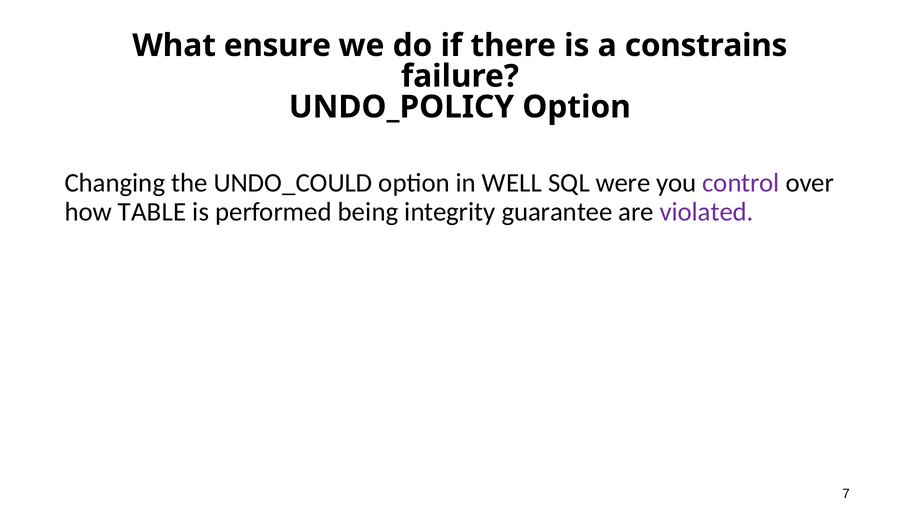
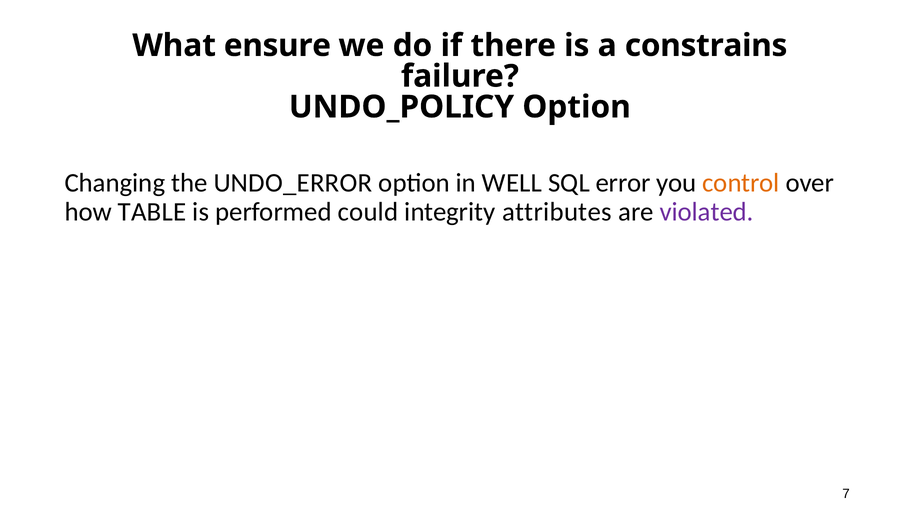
UNDO_COULD: UNDO_COULD -> UNDO_ERROR (293, 183)
were: were -> error (623, 183)
control colour: purple -> orange (741, 183)
being: being -> could (368, 212)
guarantee: guarantee -> attributes (557, 212)
